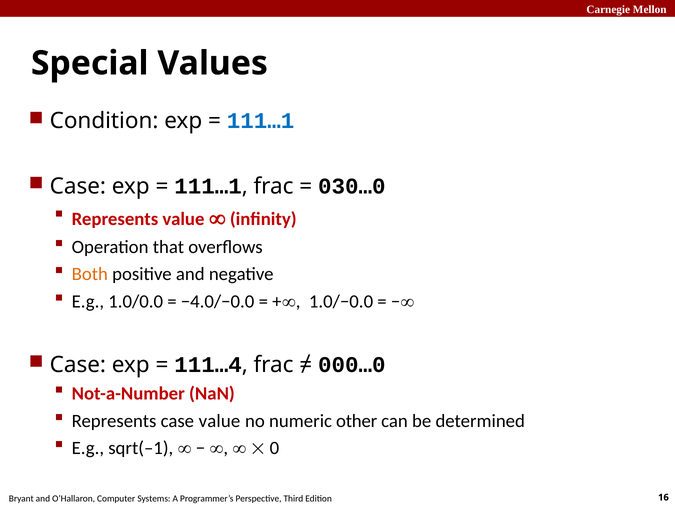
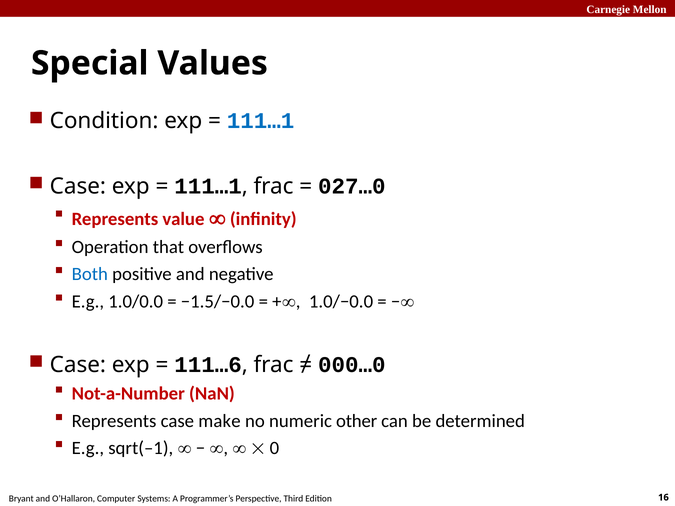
030…0: 030…0 -> 027…0 (352, 186)
Both colour: orange -> blue (90, 274)
−4.0/−0.0: −4.0/−0.0 -> −1.5/−0.0 (218, 302)
111…4: 111…4 -> 111…6 (208, 365)
case value: value -> make (219, 421)
